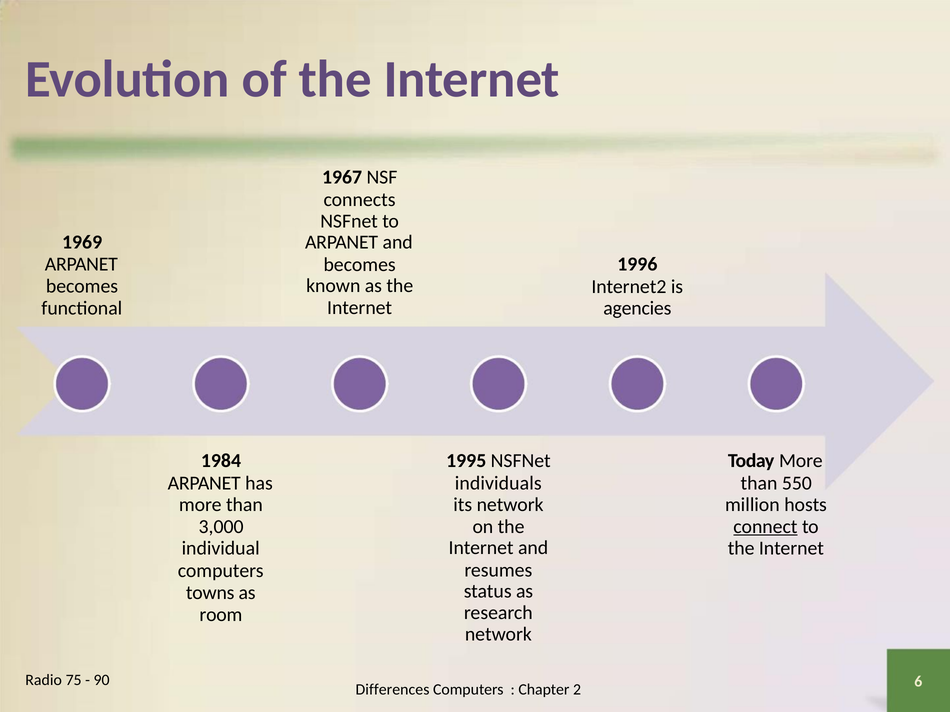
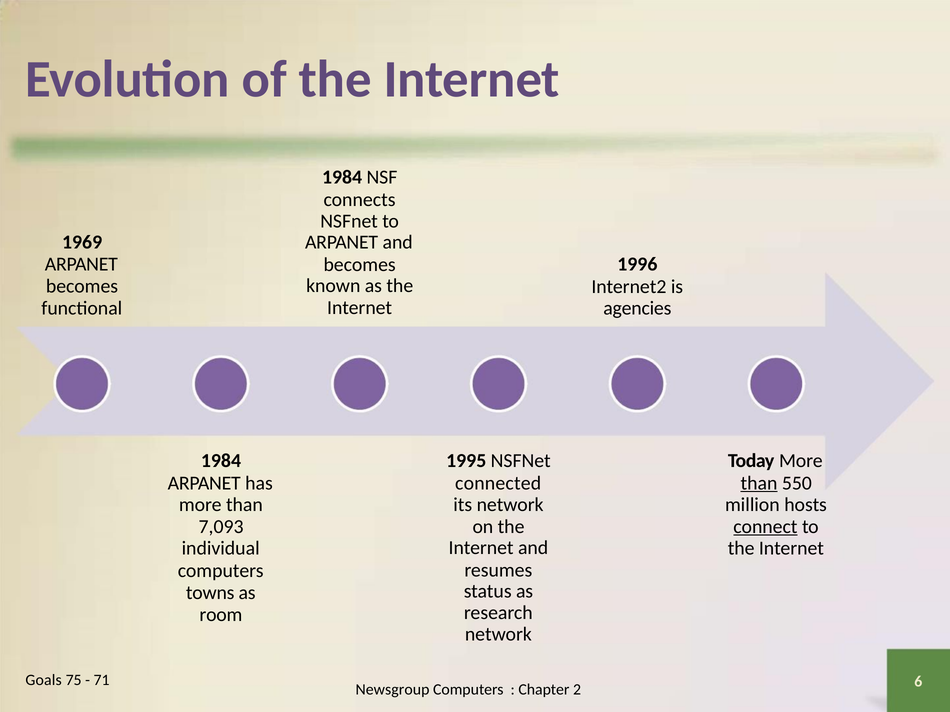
1967: 1967 -> 1984 (342, 177)
individuals: individuals -> connected (498, 483)
than underline: none -> present (759, 483)
3,000: 3,000 -> 7,093 (221, 527)
Radio: Radio -> Goals (44, 681)
90: 90 -> 71 (102, 681)
Differences: Differences -> Newsgroup (392, 690)
